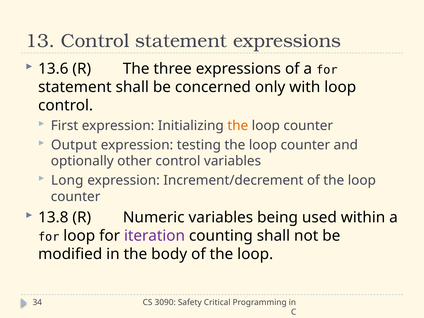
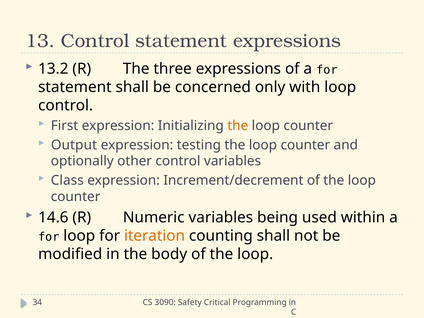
13.6: 13.6 -> 13.2 (53, 69)
Long: Long -> Class (67, 180)
13.8: 13.8 -> 14.6 (53, 218)
iteration colour: purple -> orange (155, 236)
